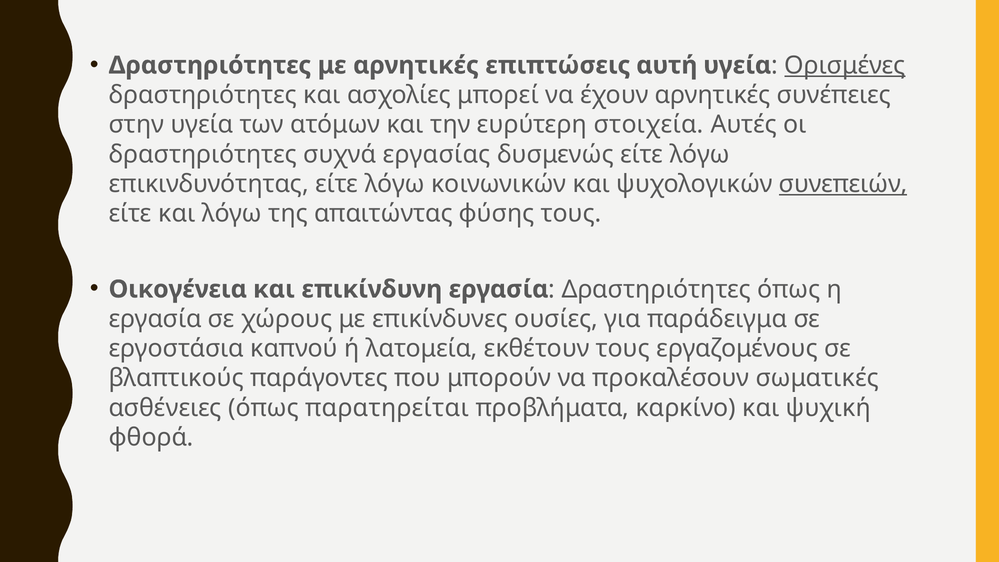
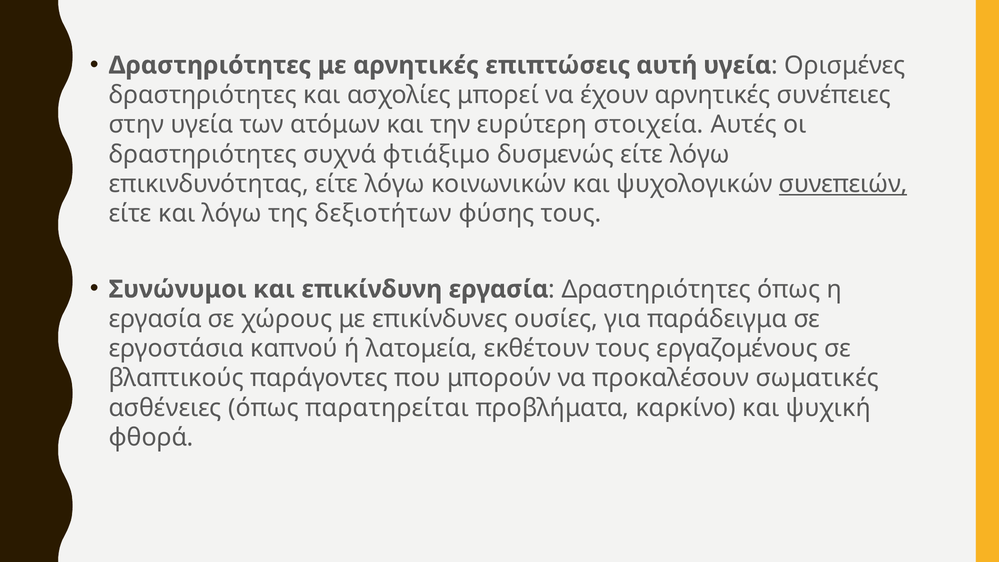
Ορισμένες underline: present -> none (845, 65)
εργασίας: εργασίας -> φτιάξιμο (437, 154)
απαιτώντας: απαιτώντας -> δεξιοτήτων (383, 214)
Οικογένεια: Οικογένεια -> Συνώνυμοι (178, 289)
